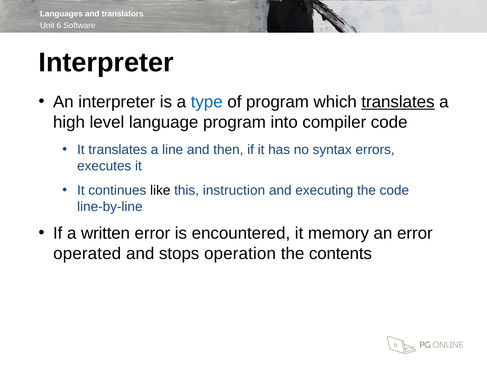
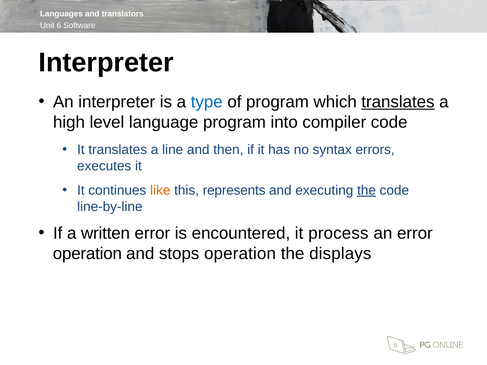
like colour: black -> orange (160, 190)
instruction: instruction -> represents (234, 190)
the underline: none -> present (366, 190)
memory: memory -> process (338, 233)
operated: operated -> operation (87, 254)
contents: contents -> displays (340, 254)
